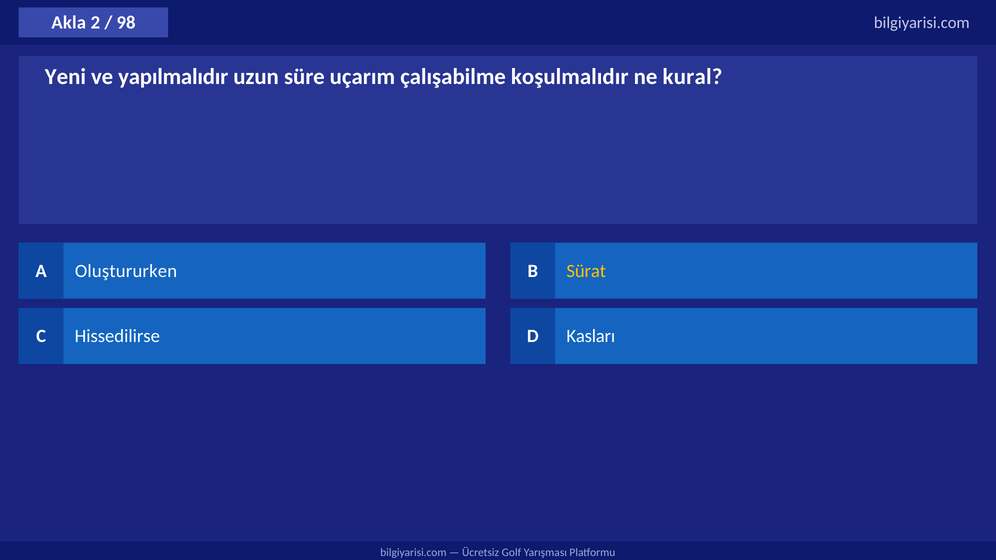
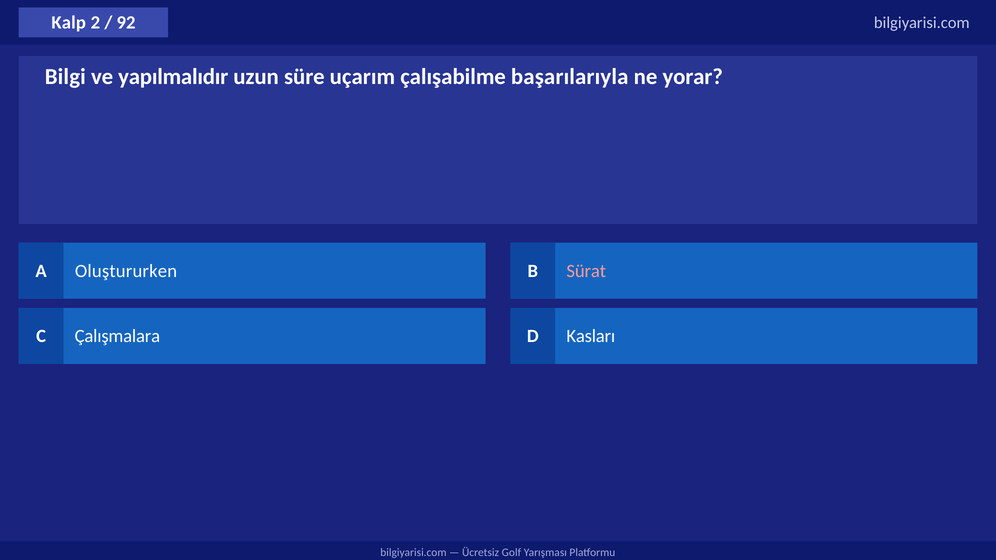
Akla: Akla -> Kalp (69, 23)
98: 98 -> 92 (126, 23)
Yeni: Yeni -> Bilgi (65, 77)
koşulmalıdır: koşulmalıdır -> başarılarıyla (570, 77)
kural: kural -> yorar (693, 77)
Sürat colour: yellow -> pink (586, 271)
Hissedilirse: Hissedilirse -> Çalışmalara (117, 336)
